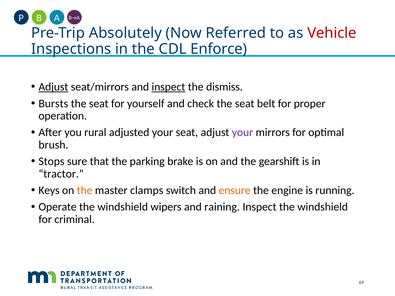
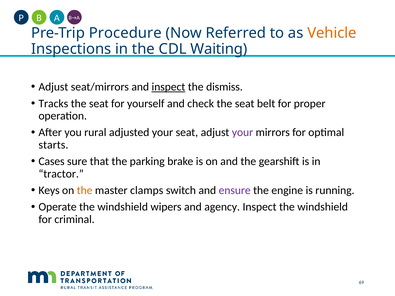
Absolutely: Absolutely -> Procedure (125, 33)
Vehicle colour: red -> orange (332, 33)
Enforce: Enforce -> Waiting (219, 49)
Adjust underline: present -> none (53, 87)
Bursts: Bursts -> Tracks (53, 104)
brush: brush -> starts (53, 145)
Stops: Stops -> Cases (52, 162)
ensure colour: orange -> purple (235, 191)
raining: raining -> agency (222, 207)
